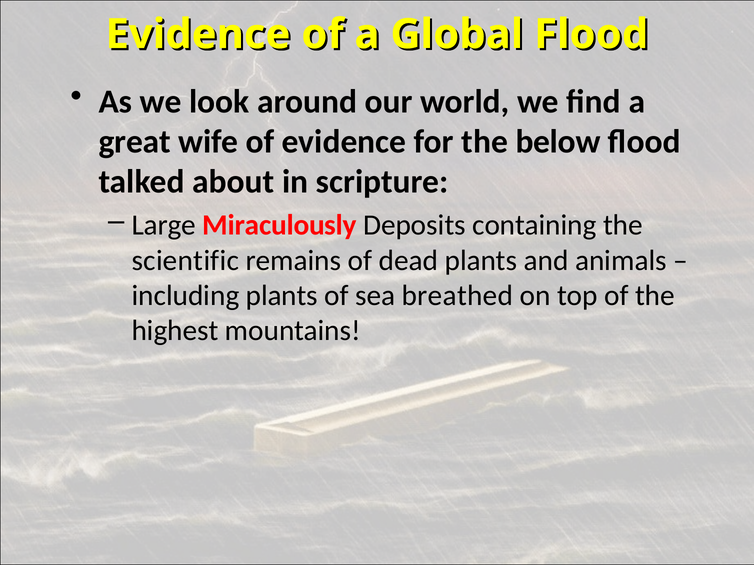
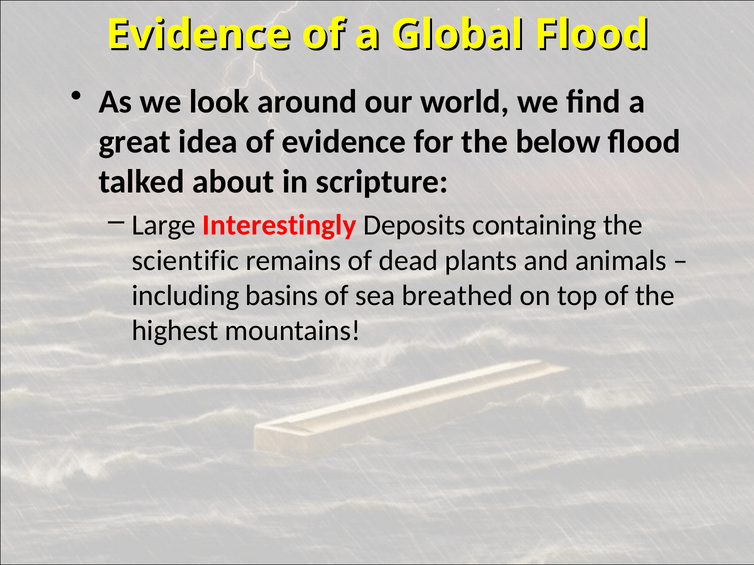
wife: wife -> idea (208, 142)
Miraculously: Miraculously -> Interestingly (279, 225)
including plants: plants -> basins (282, 296)
